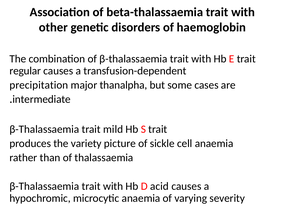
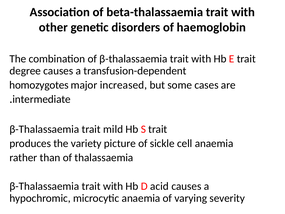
regular: regular -> degree (25, 71)
precipitation: precipitation -> homozygotes (39, 85)
thanalpha: thanalpha -> increased (123, 85)
